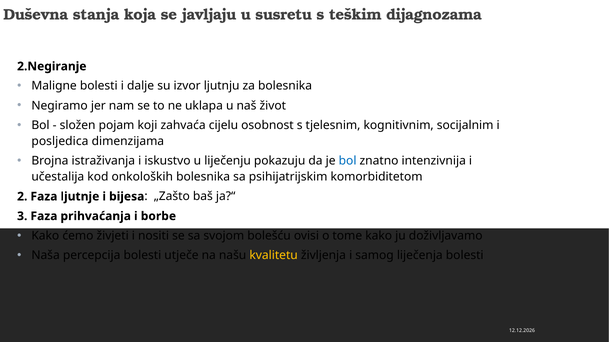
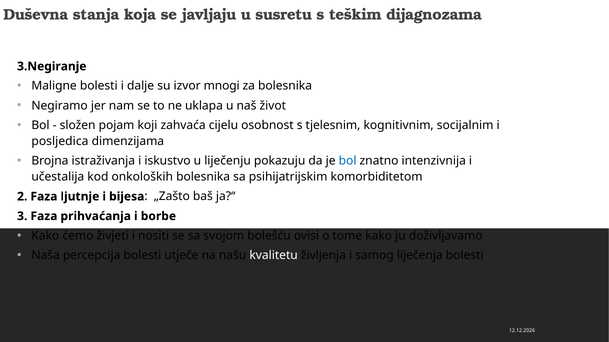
2.Negiranje: 2.Negiranje -> 3.Negiranje (52, 66)
ljutnju: ljutnju -> mnogi (222, 86)
kvalitetu colour: yellow -> white (274, 256)
